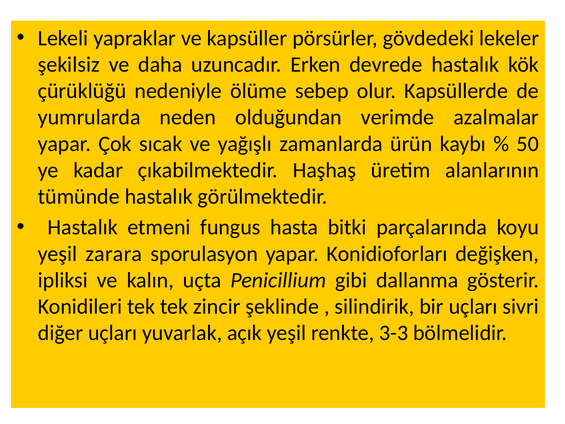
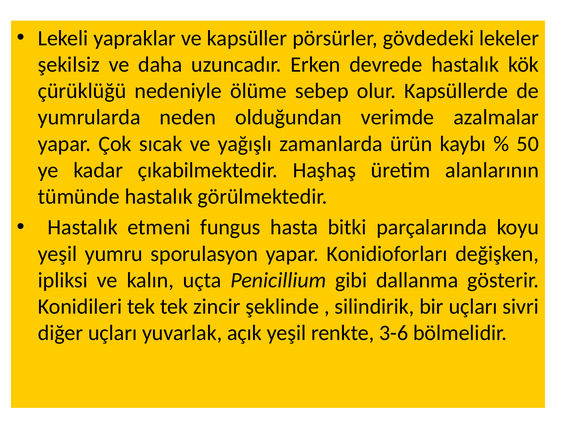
zarara: zarara -> yumru (114, 254)
3-3: 3-3 -> 3-6 (394, 333)
